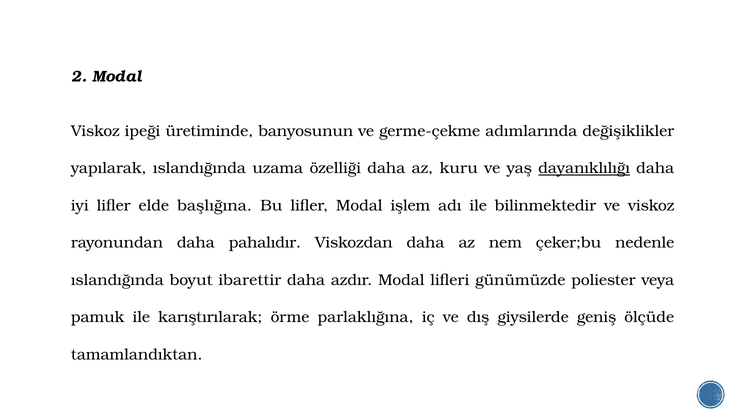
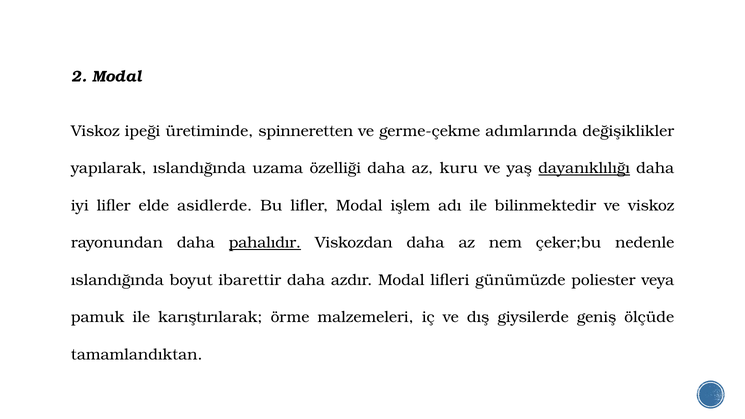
banyosunun: banyosunun -> spinneretten (306, 131)
başlığına: başlığına -> asidlerde (215, 206)
pahalıdır underline: none -> present (265, 243)
parlaklığına: parlaklığına -> malzemeleri (366, 317)
